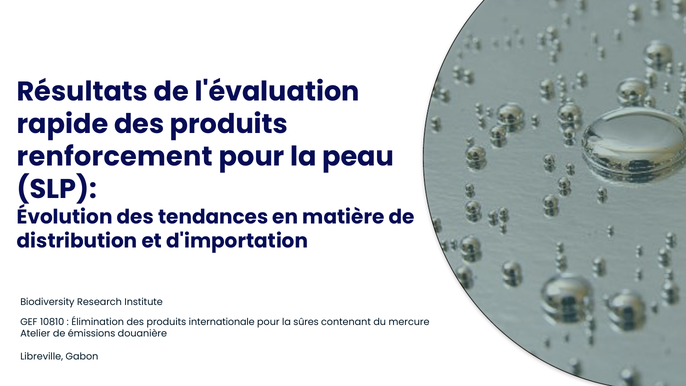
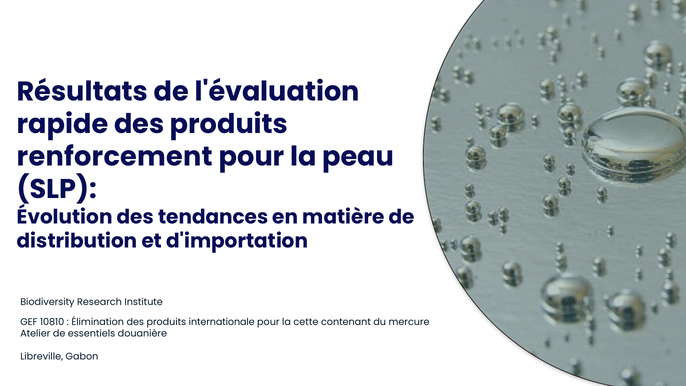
sûres: sûres -> cette (306, 322)
émissions: émissions -> essentiels (92, 333)
